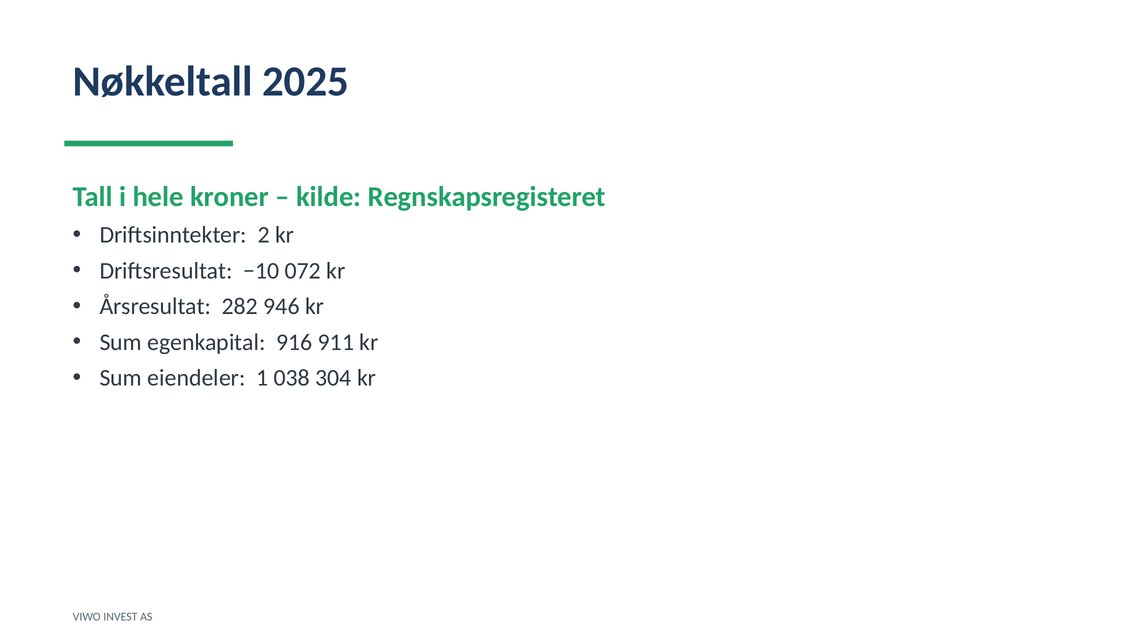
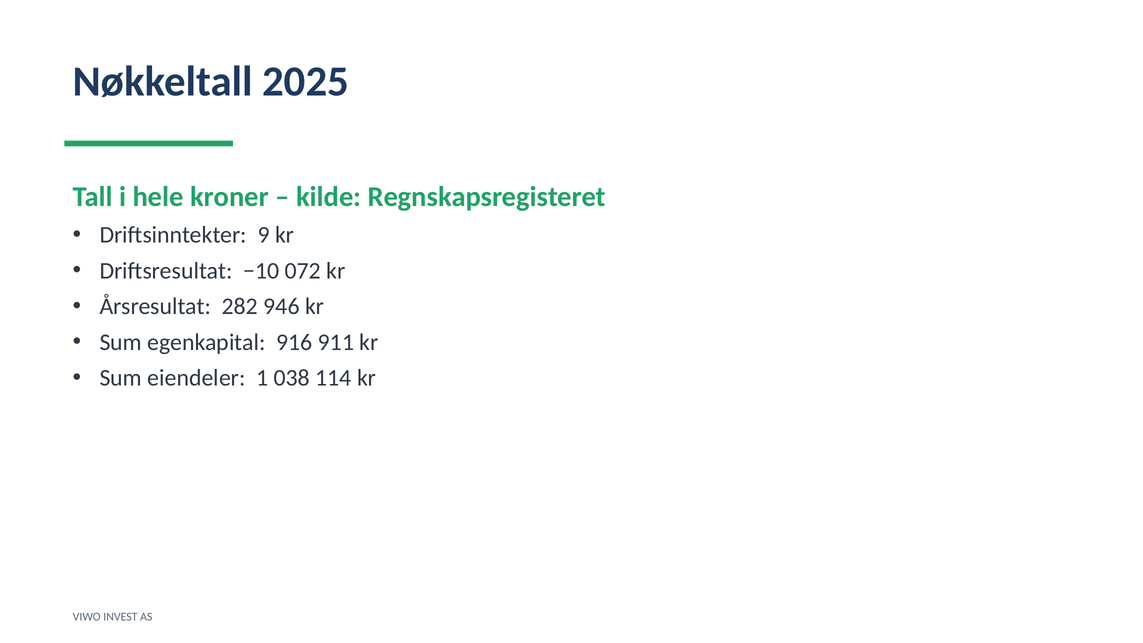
2: 2 -> 9 (264, 235)
304: 304 -> 114 (333, 378)
